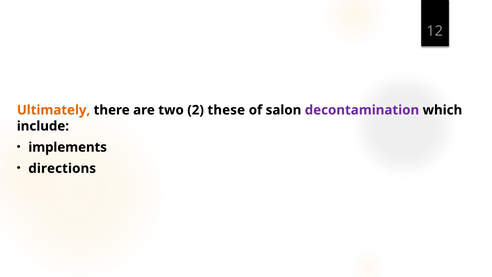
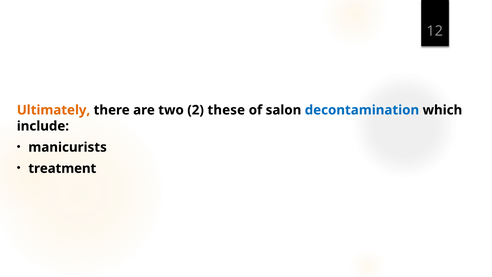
decontamination colour: purple -> blue (362, 110)
implements: implements -> manicurists (68, 147)
directions: directions -> treatment (62, 168)
